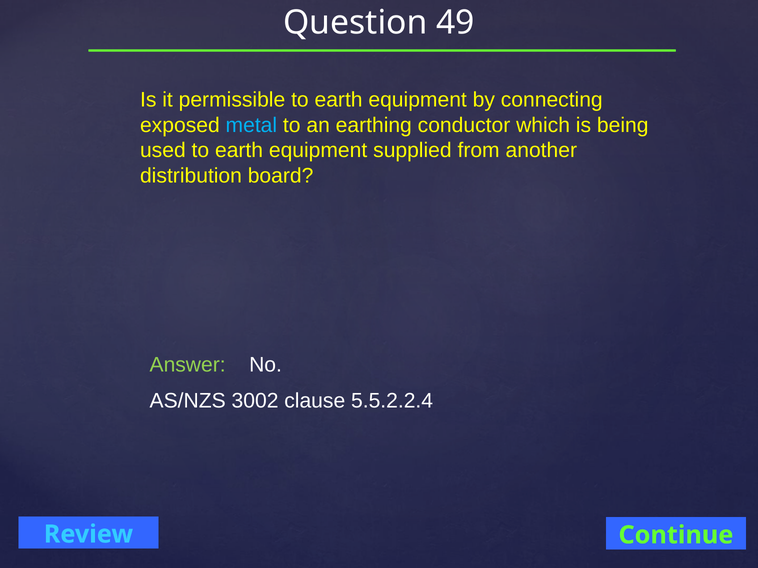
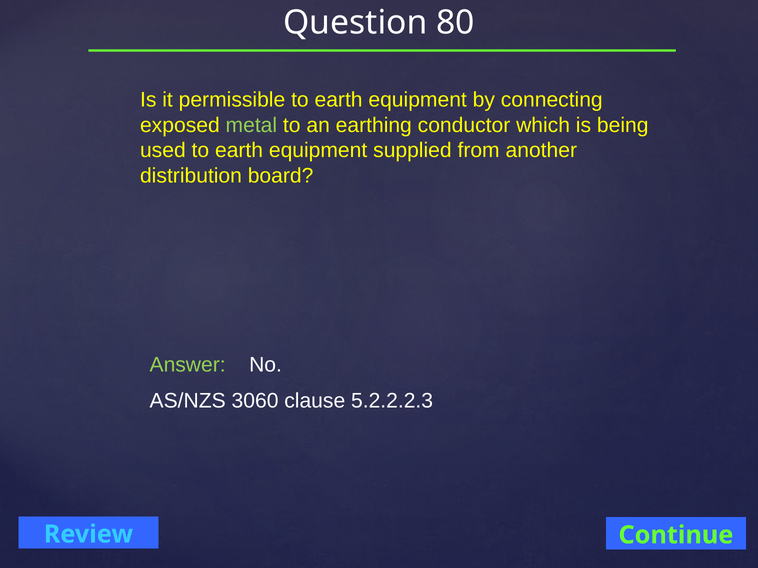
49: 49 -> 80 (455, 23)
metal colour: light blue -> light green (251, 125)
3002: 3002 -> 3060 (255, 401)
5.5.2.2.4: 5.5.2.2.4 -> 5.2.2.2.3 (392, 401)
